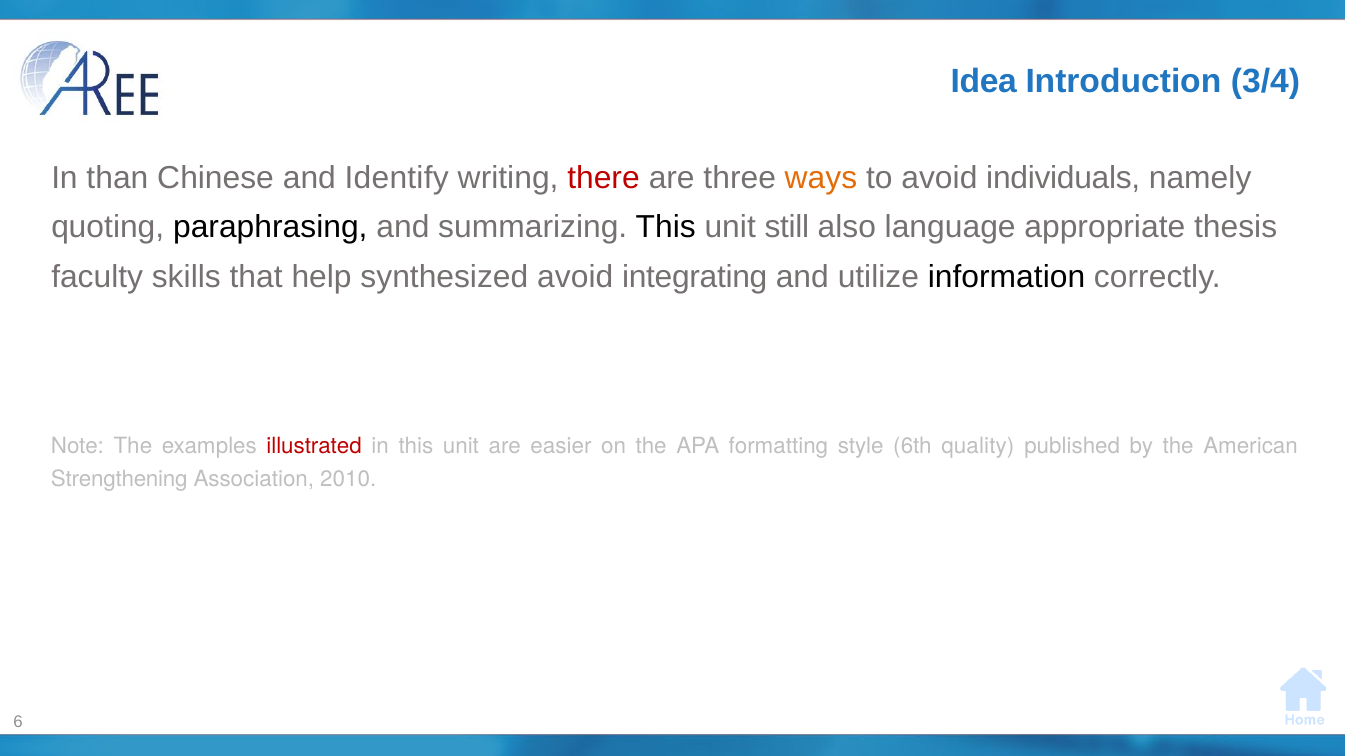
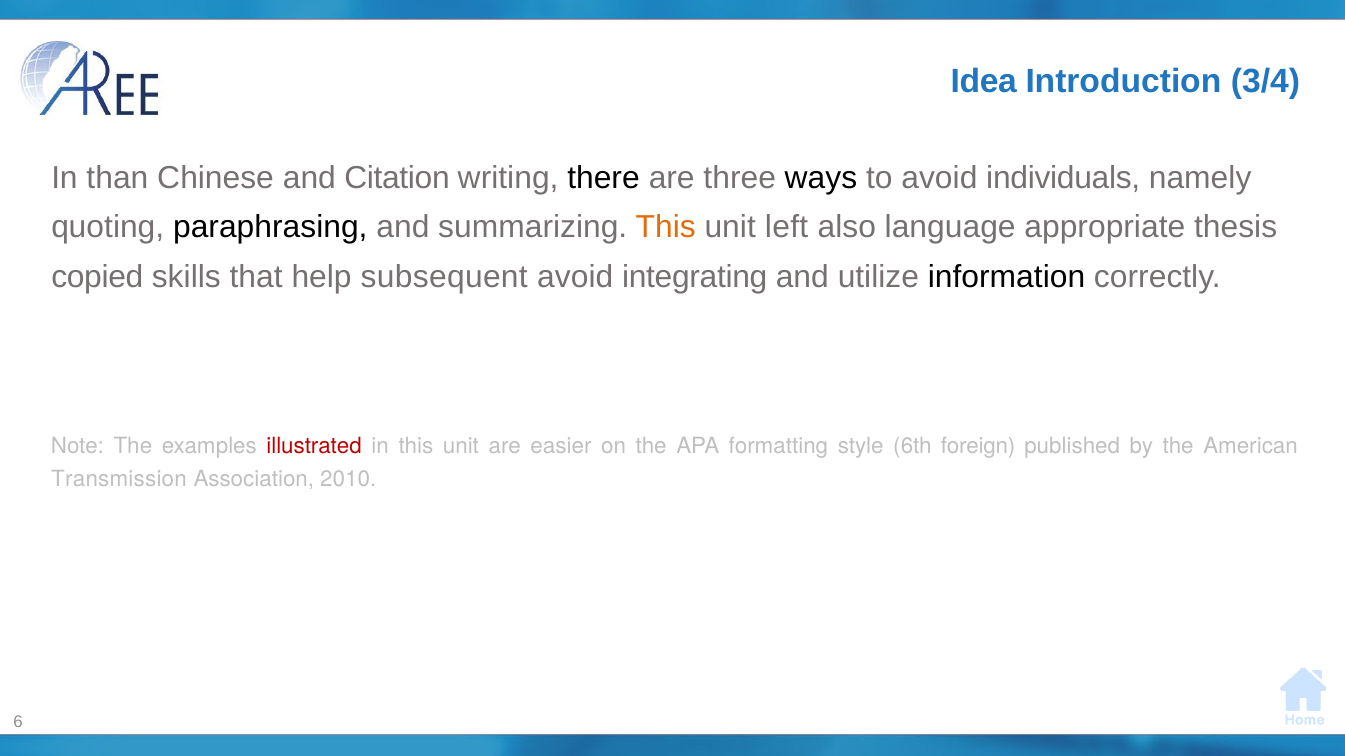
Identify: Identify -> Citation (397, 178)
there colour: red -> black (604, 178)
ways colour: orange -> black (821, 178)
This colour: black -> orange (666, 228)
still: still -> left (787, 228)
faculty: faculty -> copied (97, 277)
synthesized: synthesized -> subsequent (444, 277)
quality: quality -> foreign (978, 447)
Strengthening: Strengthening -> Transmission (119, 479)
